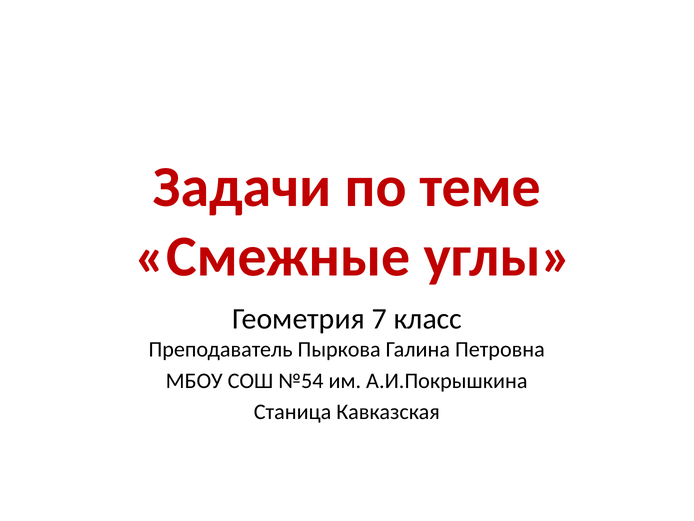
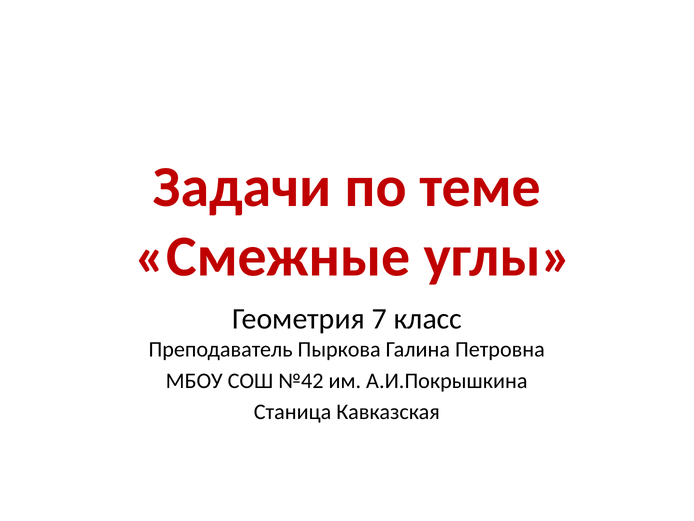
№54: №54 -> №42 (301, 380)
